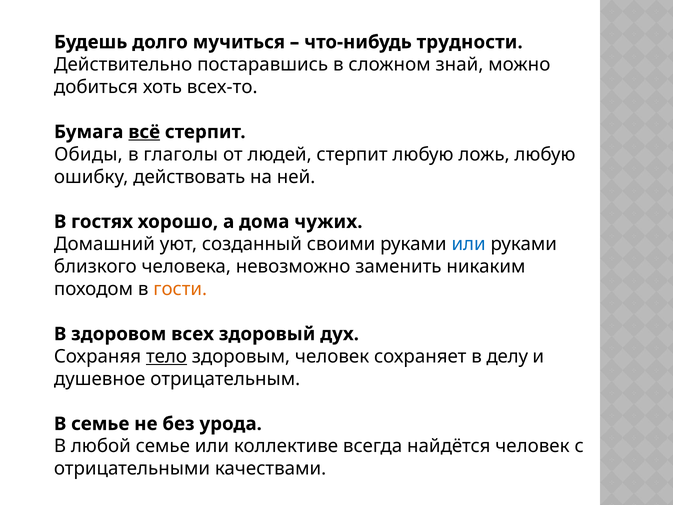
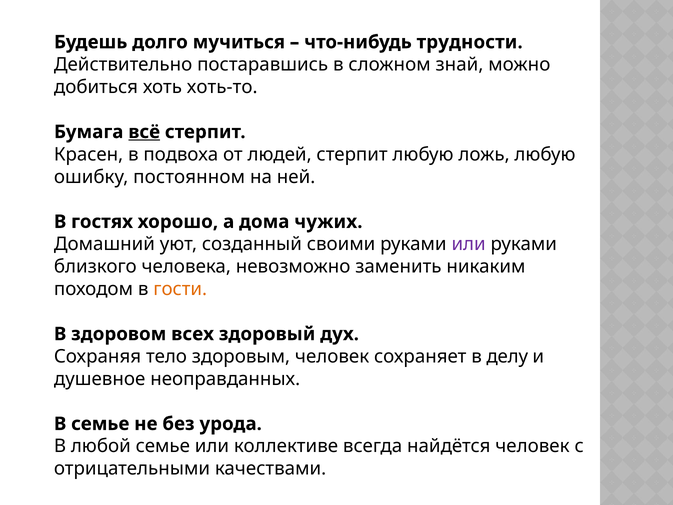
всех-то: всех-то -> хоть-то (222, 87)
Обиды: Обиды -> Красен (89, 154)
глаголы: глаголы -> подвоха (181, 154)
действовать: действовать -> постоянном (189, 177)
или colour: blue -> purple (469, 244)
тело underline: present -> none (166, 356)
отрицательным: отрицательным -> неоправданных (225, 379)
